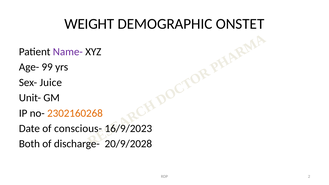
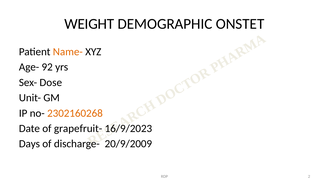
Name- colour: purple -> orange (68, 52)
99: 99 -> 92 (47, 67)
Juice: Juice -> Dose (51, 82)
conscious-: conscious- -> grapefruit- (78, 129)
Both: Both -> Days (29, 144)
20/9/2028: 20/9/2028 -> 20/9/2009 (128, 144)
